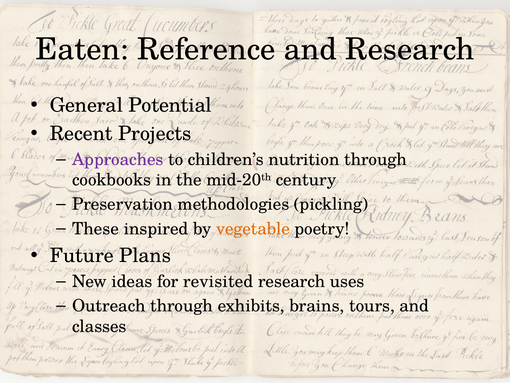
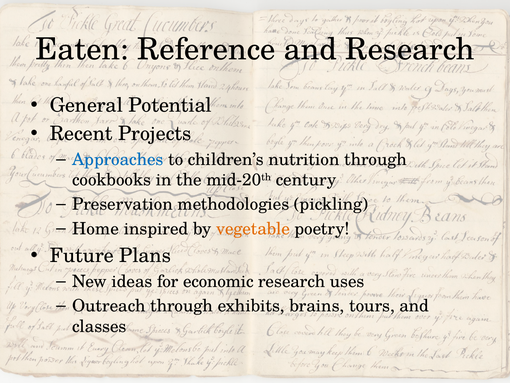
Approaches colour: purple -> blue (118, 159)
These: These -> Home (96, 228)
revisited: revisited -> economic (218, 281)
